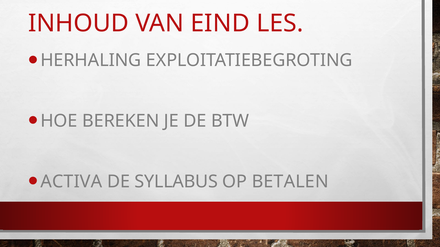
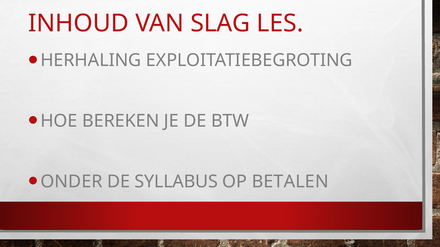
EIND: EIND -> SLAG (220, 23)
ACTIVA: ACTIVA -> ONDER (71, 182)
